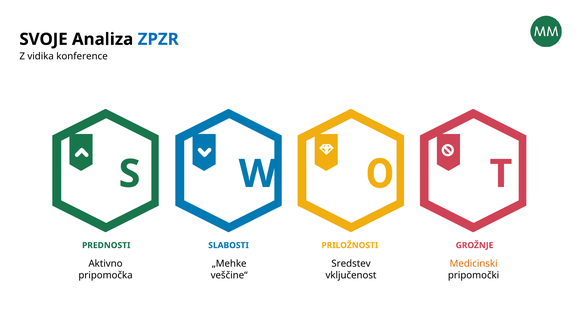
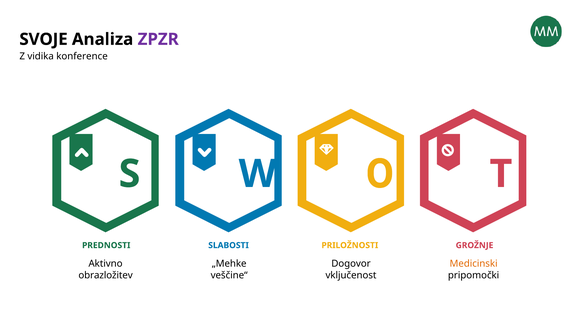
ZPZR colour: blue -> purple (158, 39)
Sredstev: Sredstev -> Dogovor (351, 264)
pripomočka: pripomočka -> obrazložitev (106, 275)
